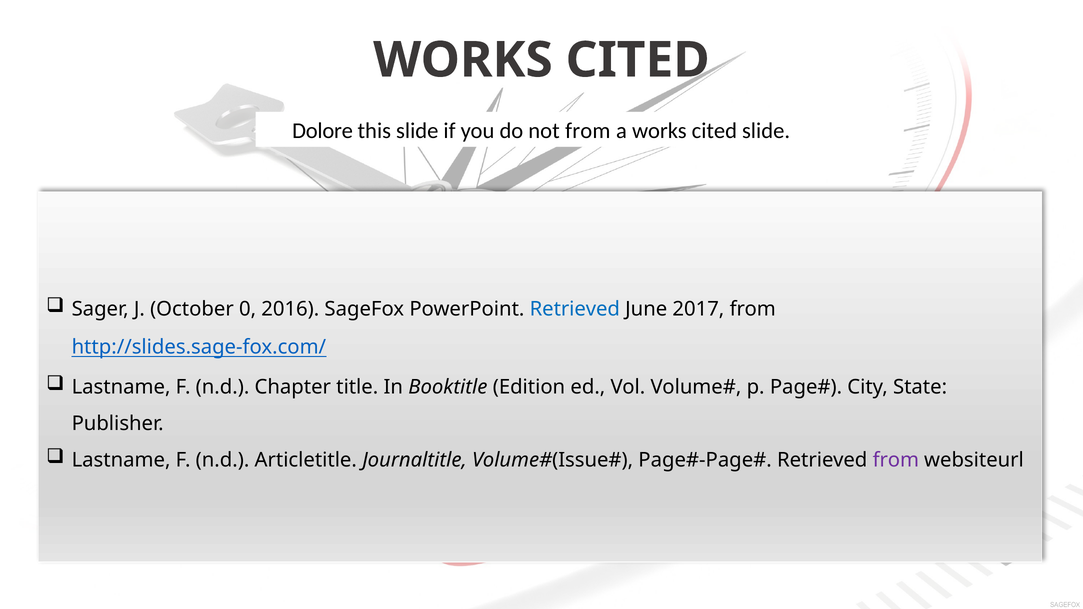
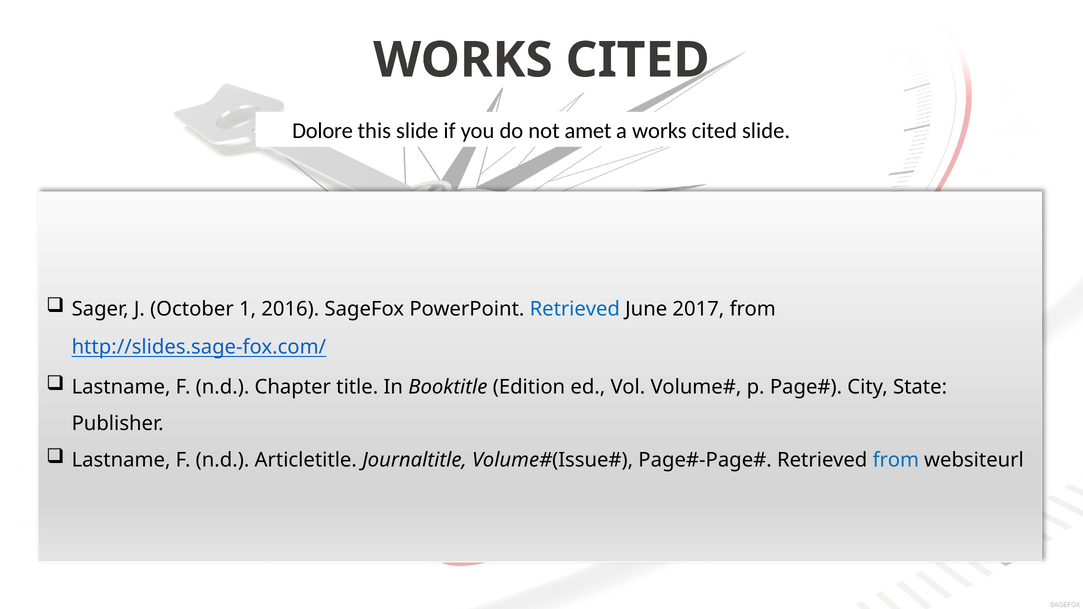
not from: from -> amet (588, 131)
0: 0 -> 1 (248, 309)
from colour: purple -> blue (896, 460)
